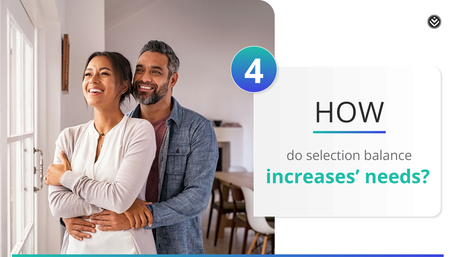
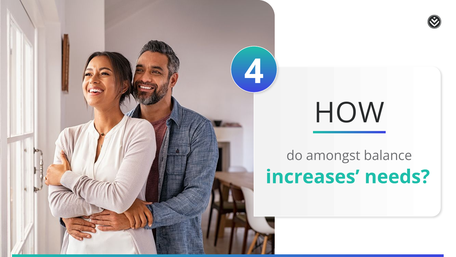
selection: selection -> amongst (333, 156)
